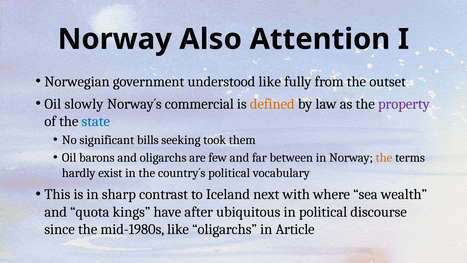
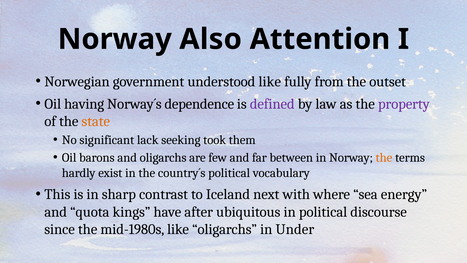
slowly: slowly -> having (84, 104)
commercial: commercial -> dependence (199, 104)
defined colour: orange -> purple (272, 104)
state colour: blue -> orange (96, 121)
bills: bills -> lack (148, 140)
wealth: wealth -> energy (404, 194)
Article: Article -> Under (295, 229)
